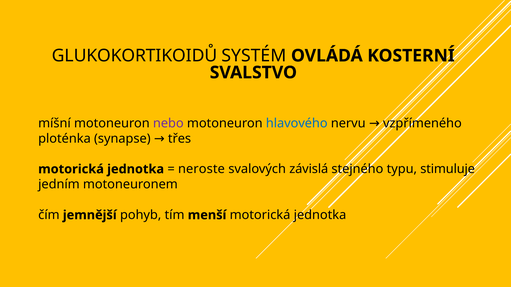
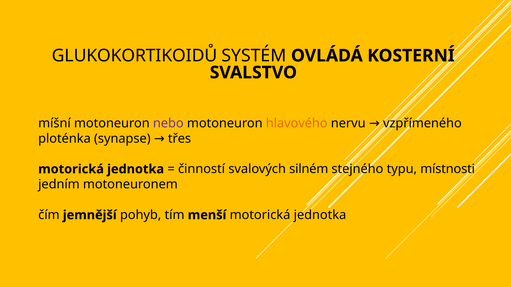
hlavového colour: blue -> orange (297, 123)
neroste: neroste -> činností (202, 169)
závislá: závislá -> silném (309, 169)
stimuluje: stimuluje -> místnosti (448, 169)
